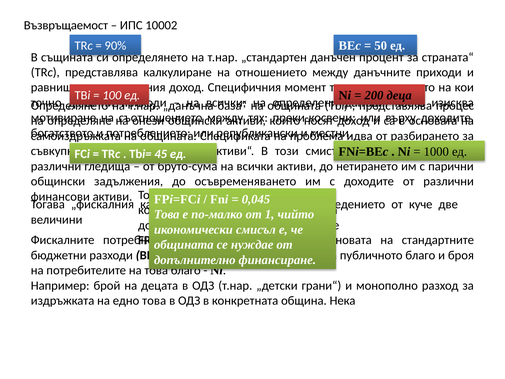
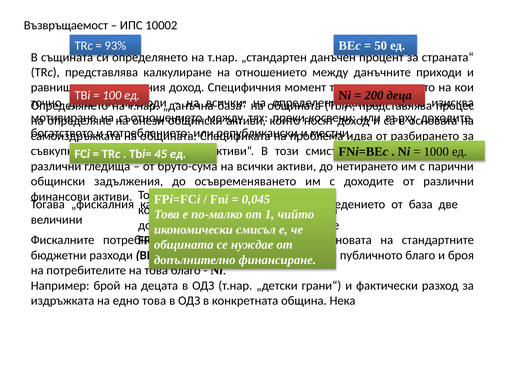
90%: 90% -> 93% (115, 46)
куче: куче -> база (421, 204)
монополно: монополно -> фактически (387, 285)
